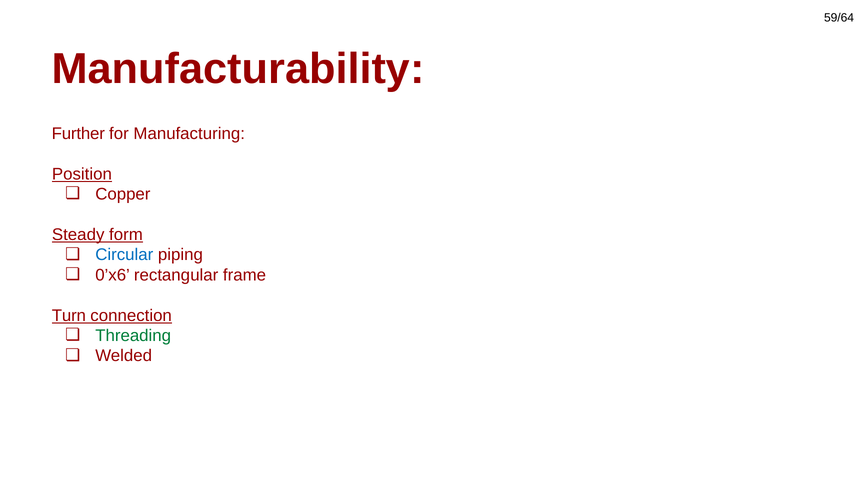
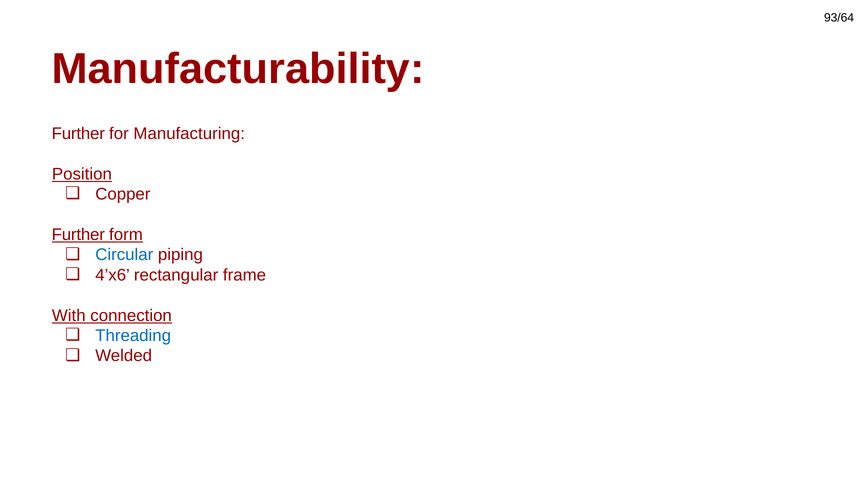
59/64: 59/64 -> 93/64 (839, 18)
Steady: Steady -> Further (78, 235)
0’x6: 0’x6 -> 4’x6 (113, 275)
Turn: Turn -> With (69, 316)
Threading colour: green -> blue (133, 336)
